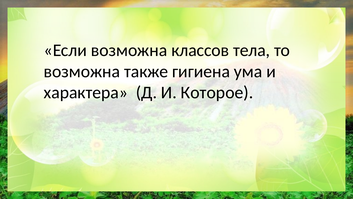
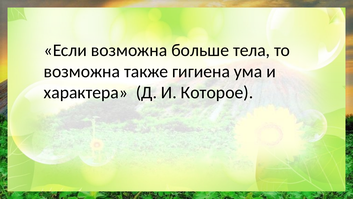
классов: классов -> больше (200, 50)
